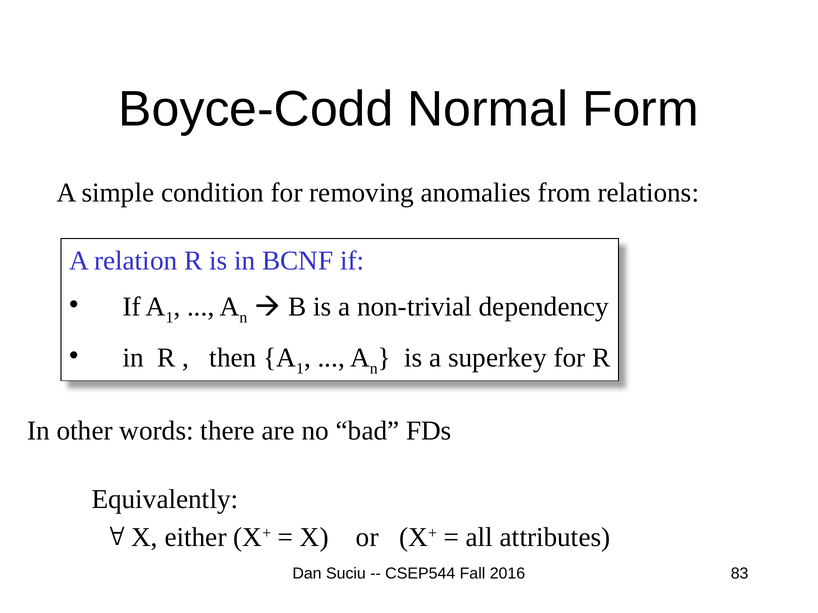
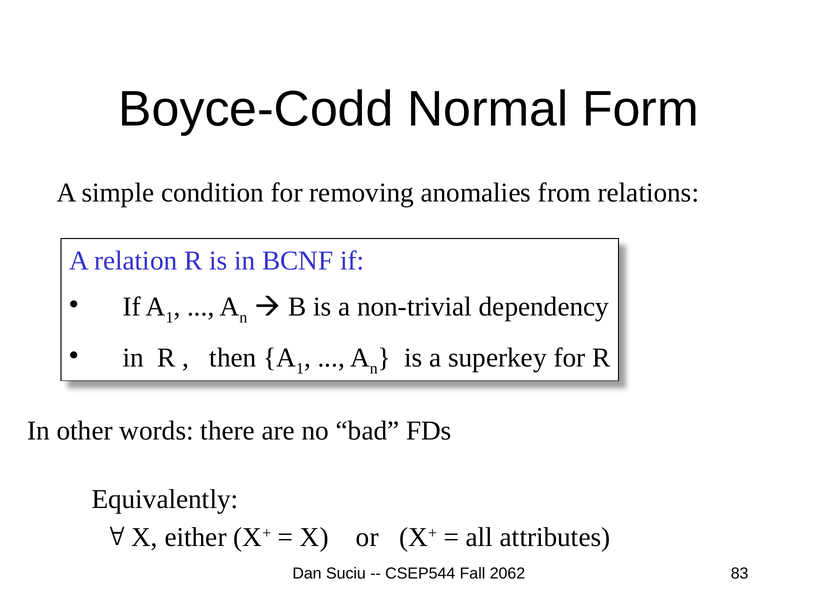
2016: 2016 -> 2062 (507, 574)
